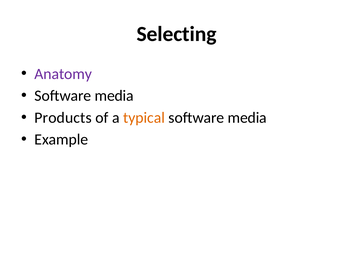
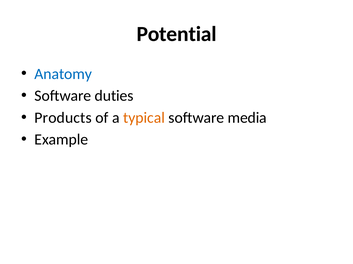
Selecting: Selecting -> Potential (177, 34)
Anatomy colour: purple -> blue (63, 74)
media: media -> duties (114, 96)
